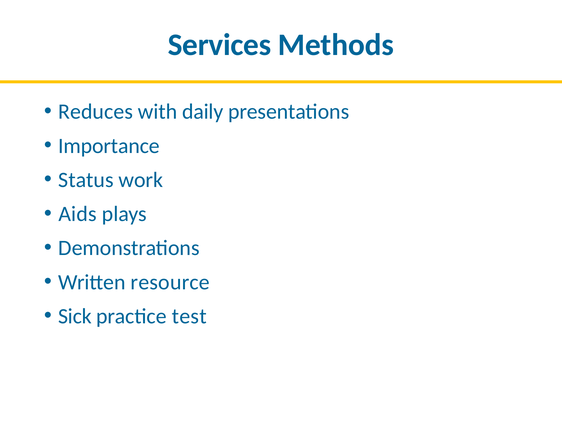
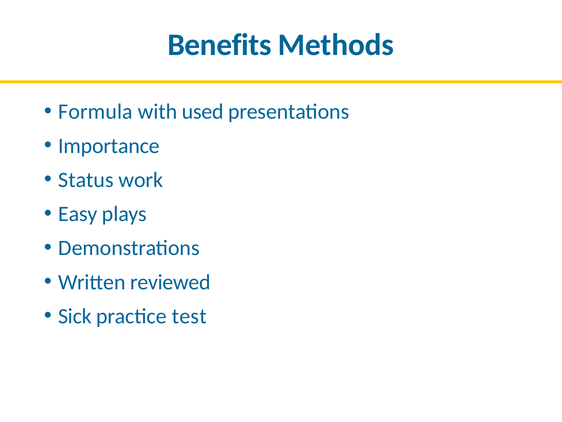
Services: Services -> Benefits (219, 45)
Reduces: Reduces -> Formula (96, 112)
daily: daily -> used (203, 112)
Aids: Aids -> Easy (78, 214)
resource: resource -> reviewed (170, 282)
